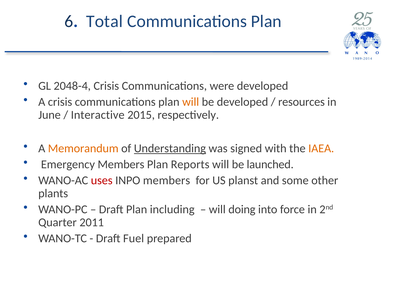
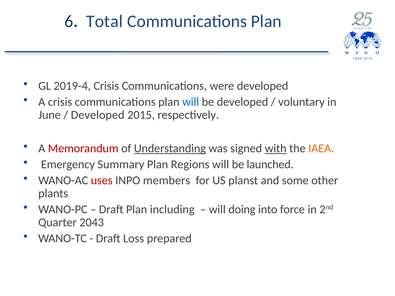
2048-4: 2048-4 -> 2019-4 (72, 86)
will colour: orange -> blue (191, 102)
resources: resources -> voluntary (301, 102)
Interactive: Interactive -> Developed (98, 115)
Memorandum colour: orange -> red (83, 148)
with underline: none -> present (276, 148)
Emergency Members: Members -> Summary (121, 164)
Reports: Reports -> Regions (190, 164)
2011: 2011 -> 2043 (92, 222)
Fuel: Fuel -> Loss (134, 238)
